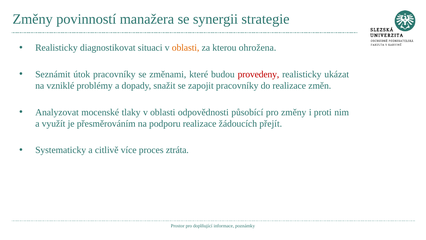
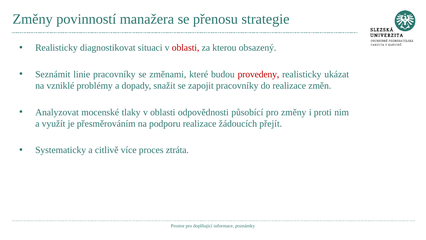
synergii: synergii -> přenosu (215, 19)
oblasti colour: orange -> red (186, 48)
ohrožena: ohrožena -> obsazený (258, 48)
útok: útok -> linie (82, 74)
